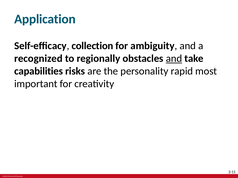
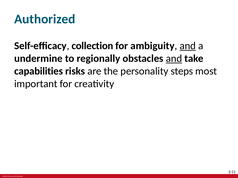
Application: Application -> Authorized (45, 19)
and underline: none -> present (188, 46)
recognized: recognized -> undermine (38, 59)
rapid: rapid -> steps (182, 71)
